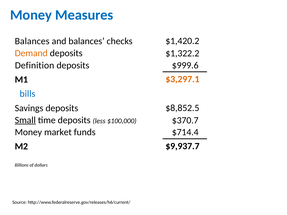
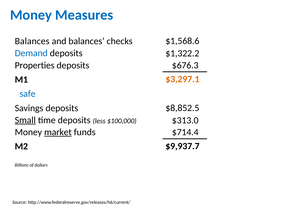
$1,420.2: $1,420.2 -> $1,568.6 (182, 41)
Demand colour: orange -> blue (31, 53)
Definition: Definition -> Properties (35, 65)
$999.6: $999.6 -> $676.3 (185, 65)
bills: bills -> safe (28, 94)
$370.7: $370.7 -> $313.0 (185, 120)
market underline: none -> present (58, 132)
